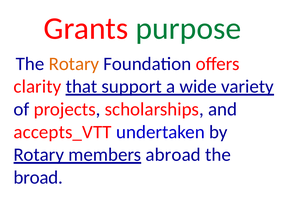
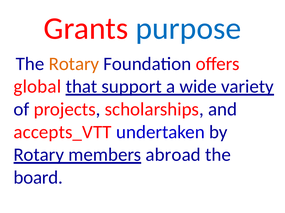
purpose colour: green -> blue (188, 29)
clarity: clarity -> global (37, 87)
broad: broad -> board (38, 178)
